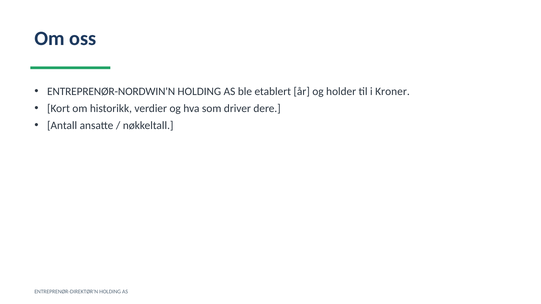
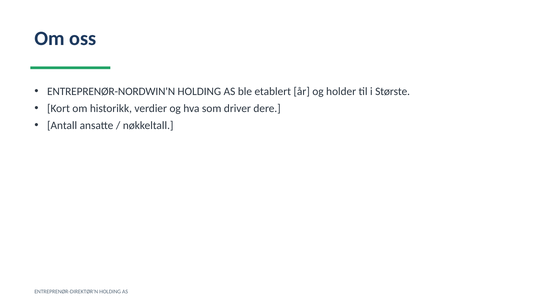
Kroner: Kroner -> Største (393, 92)
